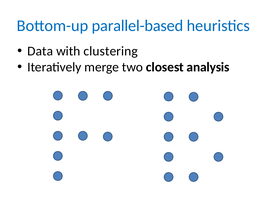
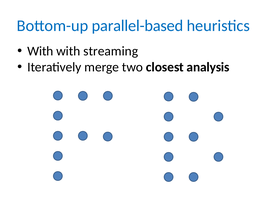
Data: Data -> With (40, 51)
clustering: clustering -> streaming (111, 51)
